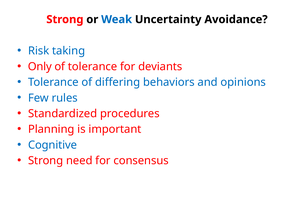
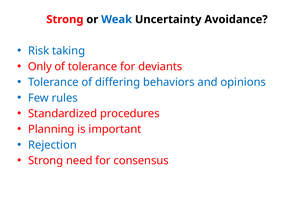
Cognitive: Cognitive -> Rejection (52, 145)
